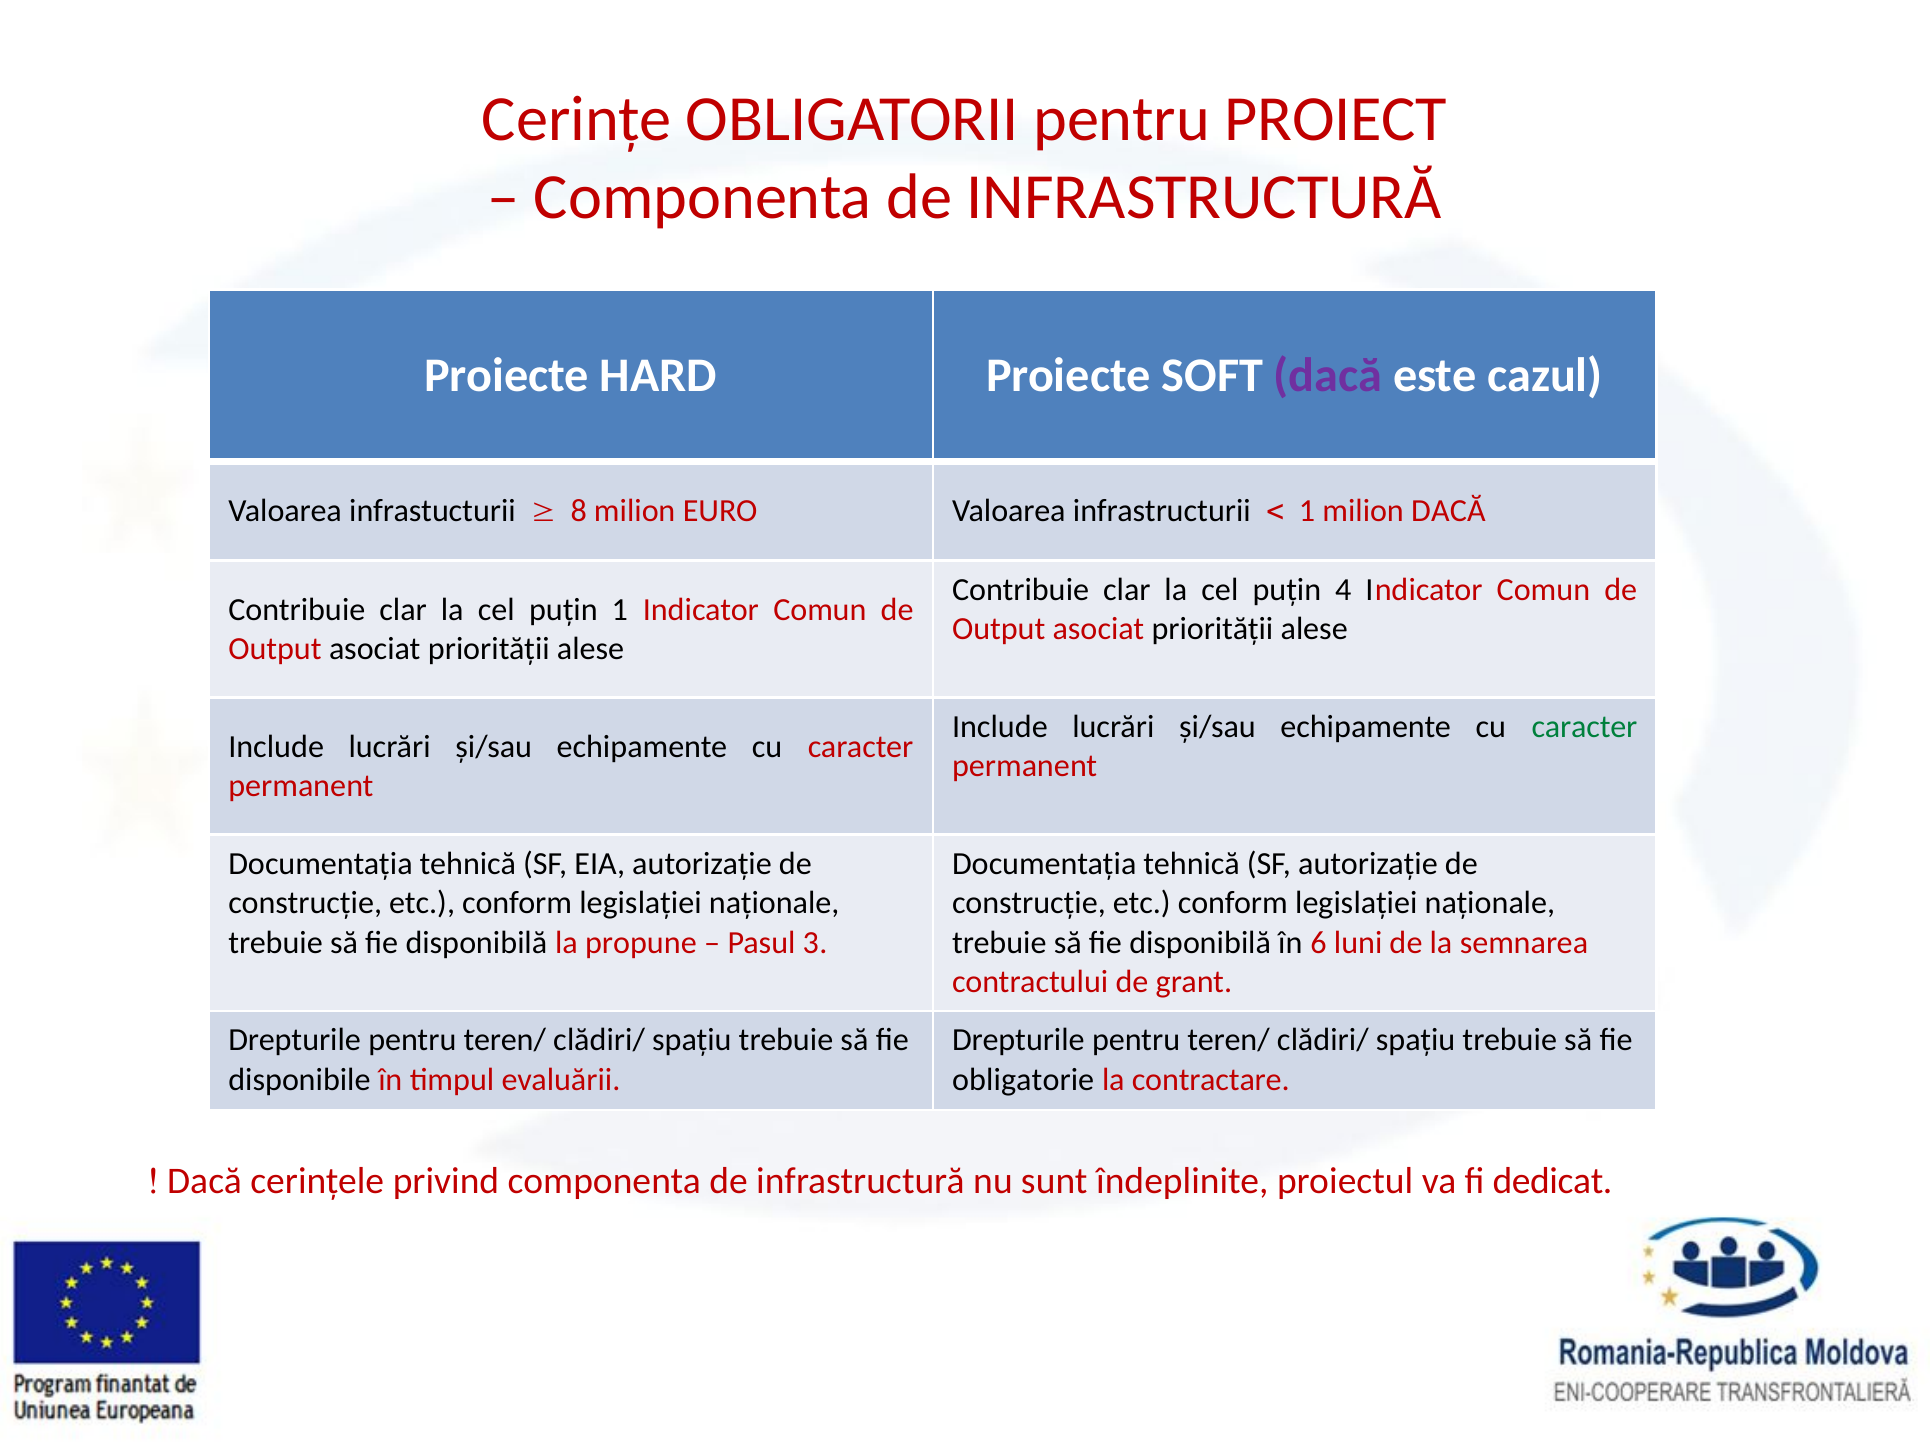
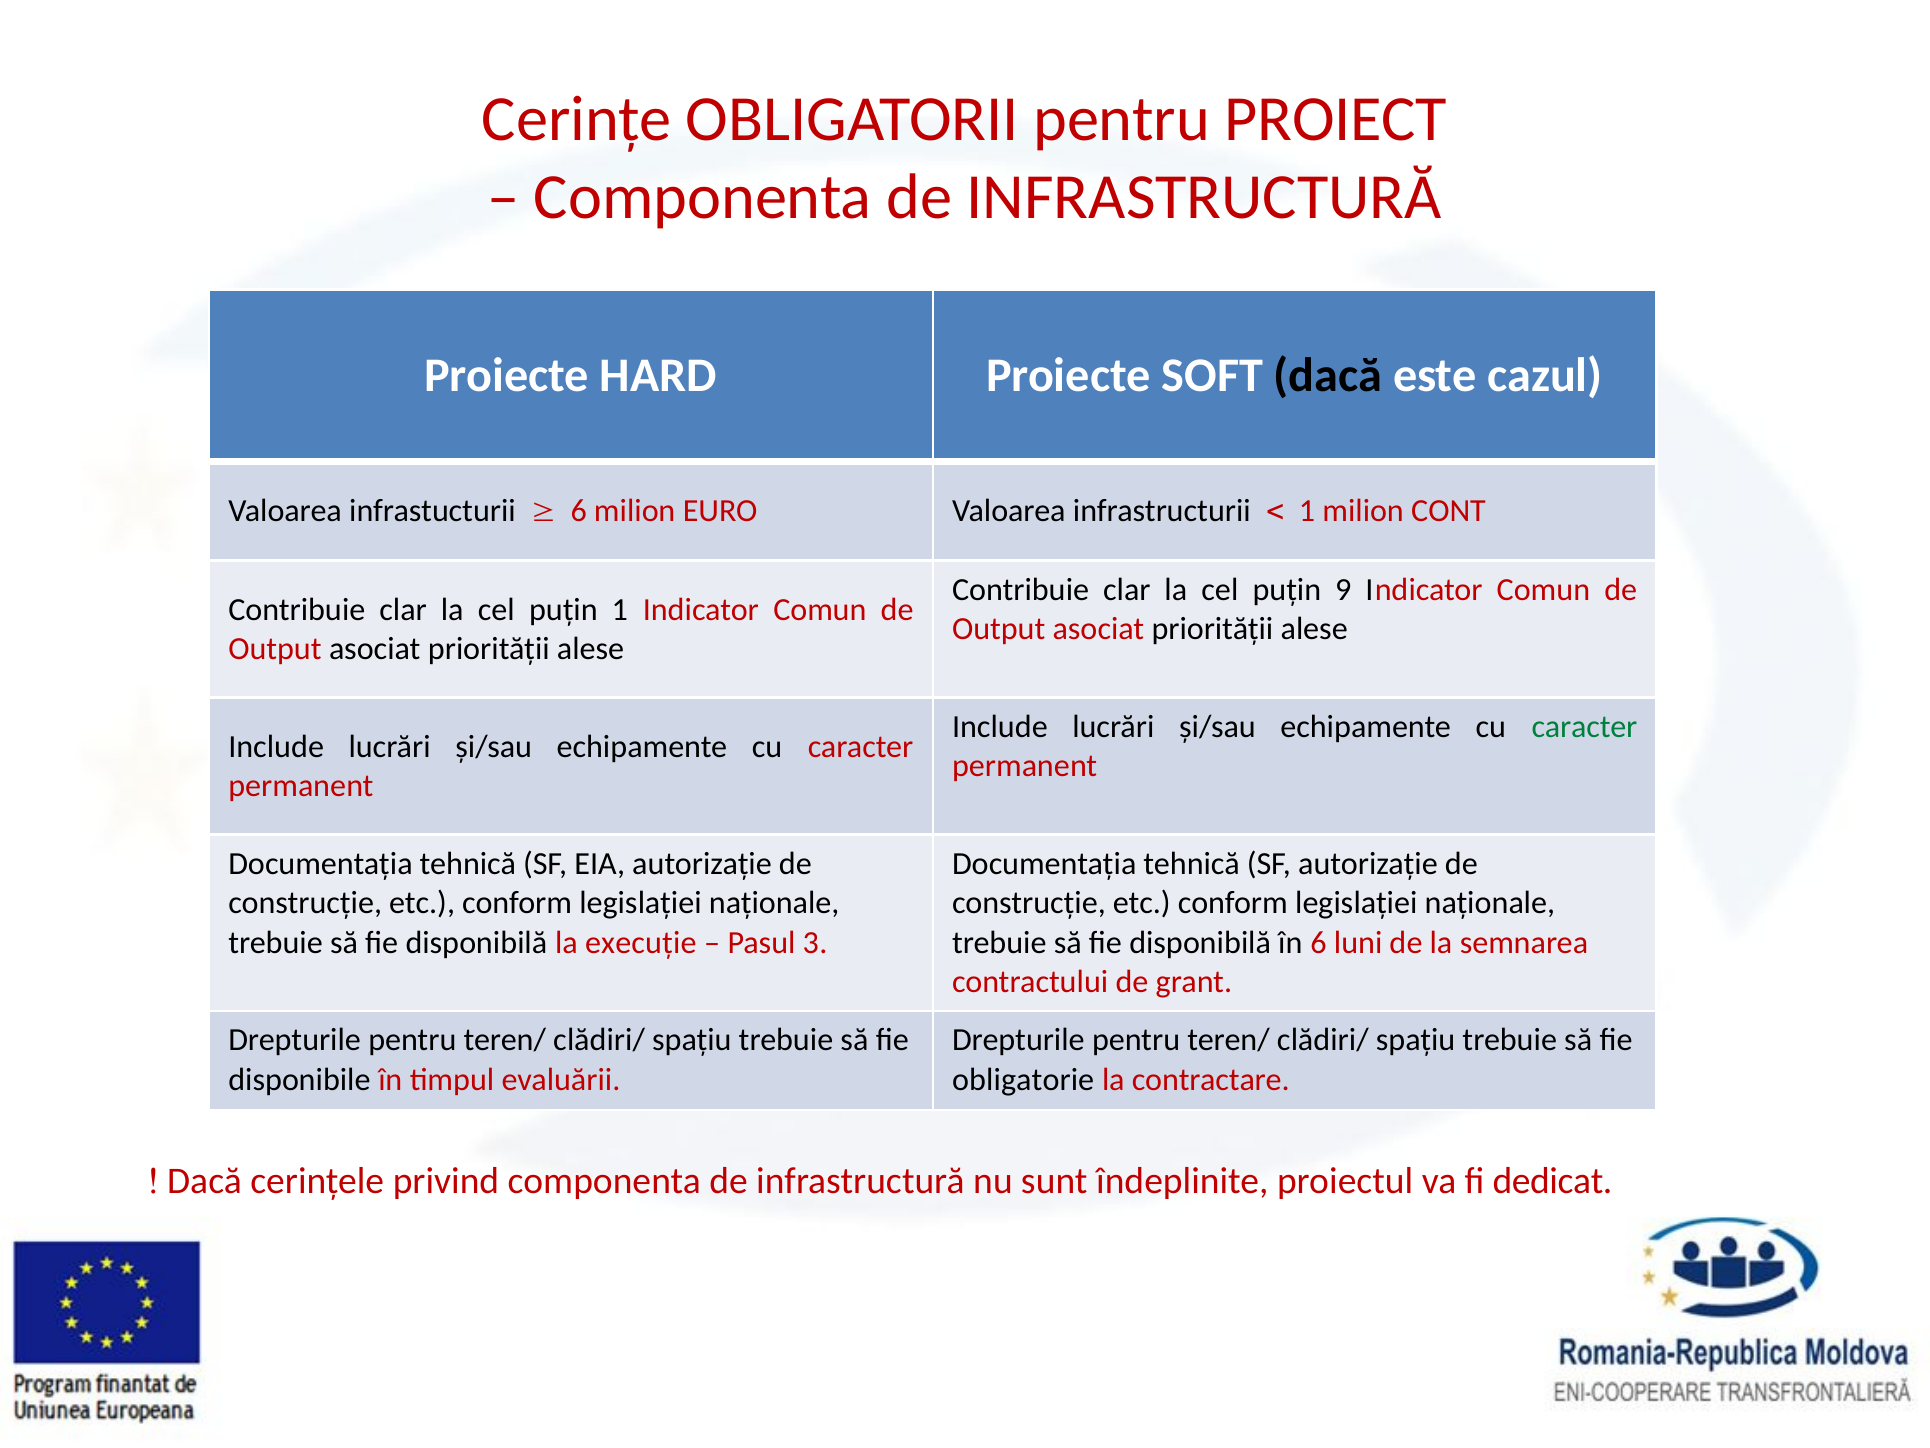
dacă colour: purple -> black (1328, 376)
8: 8 -> 6 (579, 511)
milion DACĂ: DACĂ -> CONT (1449, 511)
4: 4 -> 9 (1343, 590)
propune: propune -> execuţie (641, 942)
